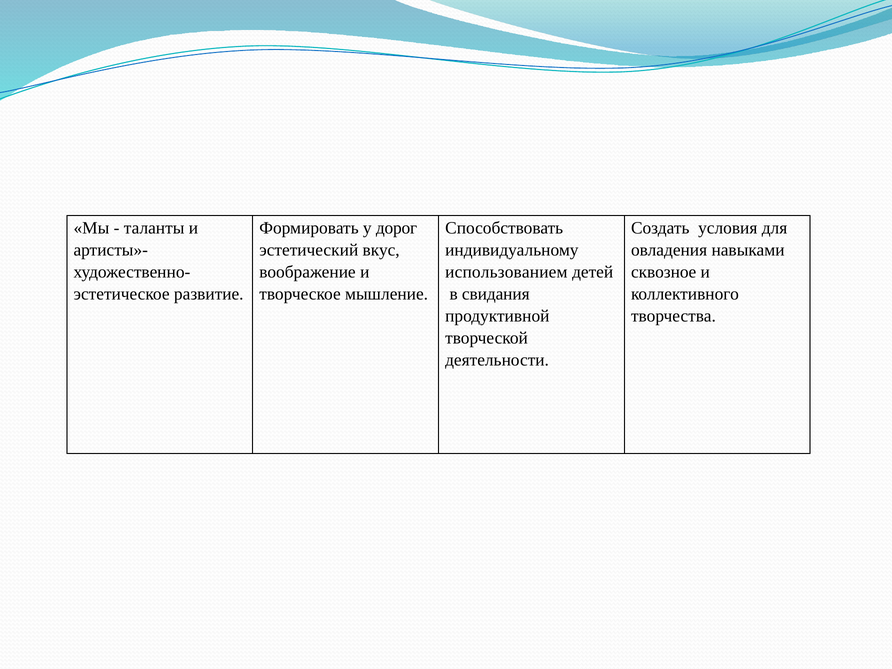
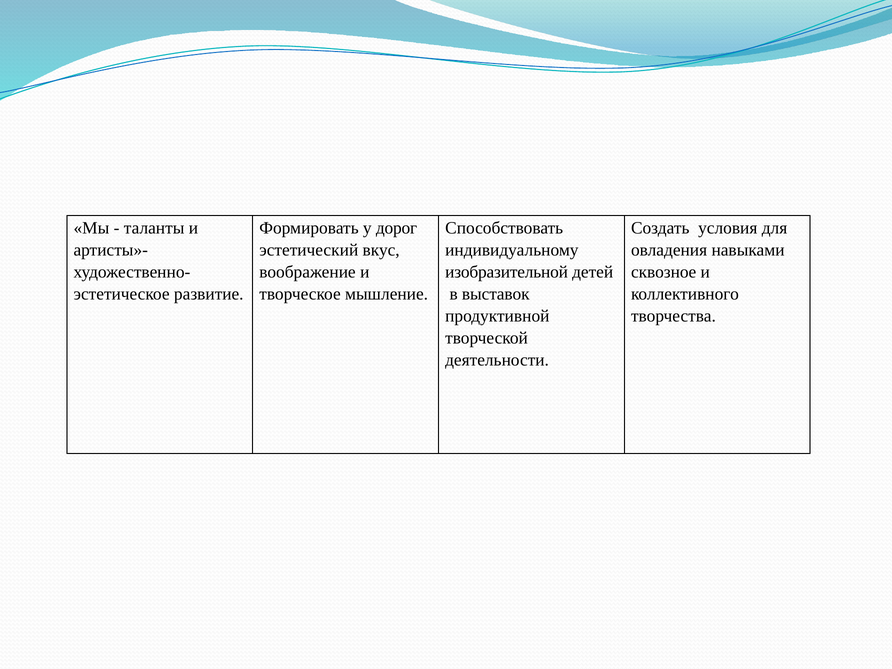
использованием: использованием -> изобразительной (507, 272)
свидания: свидания -> выставок (496, 294)
